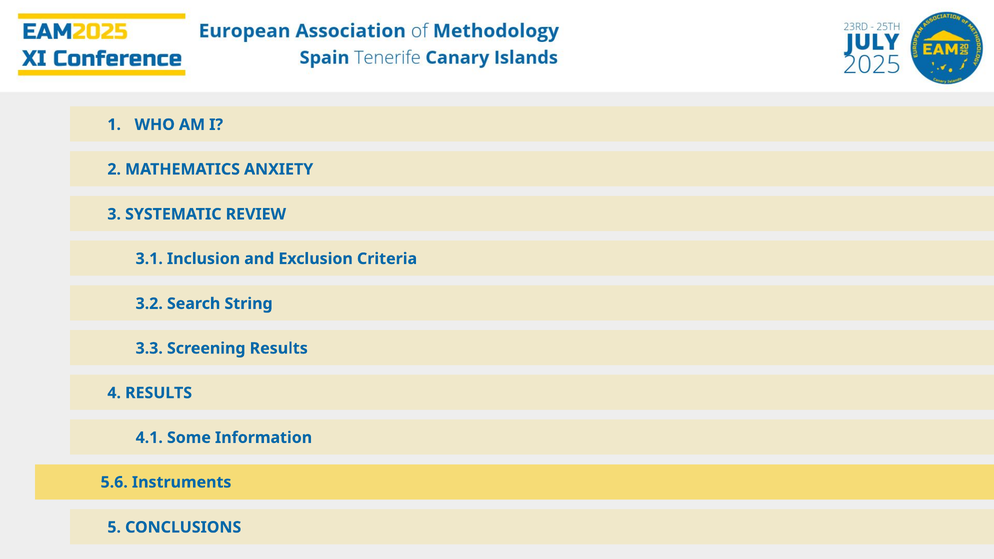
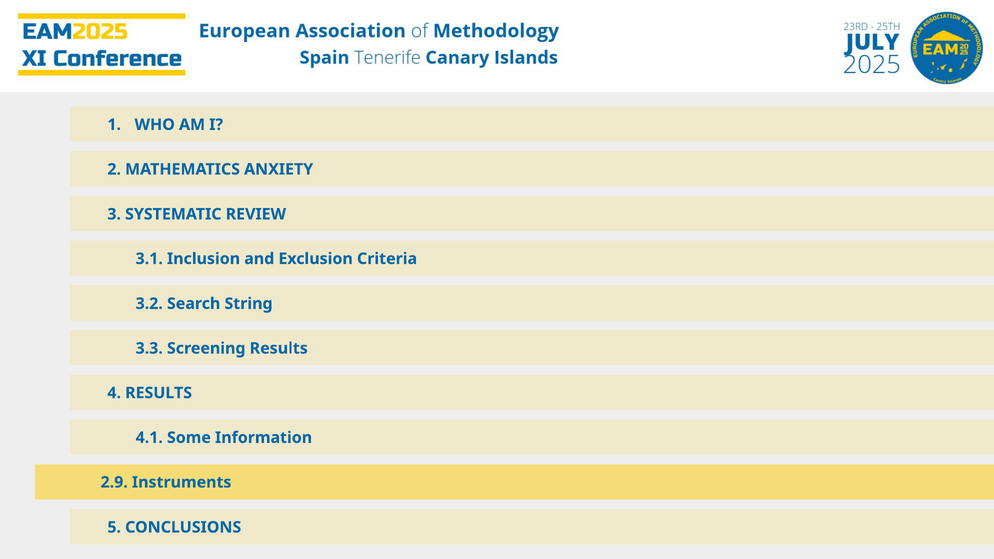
5.6: 5.6 -> 2.9 (114, 482)
